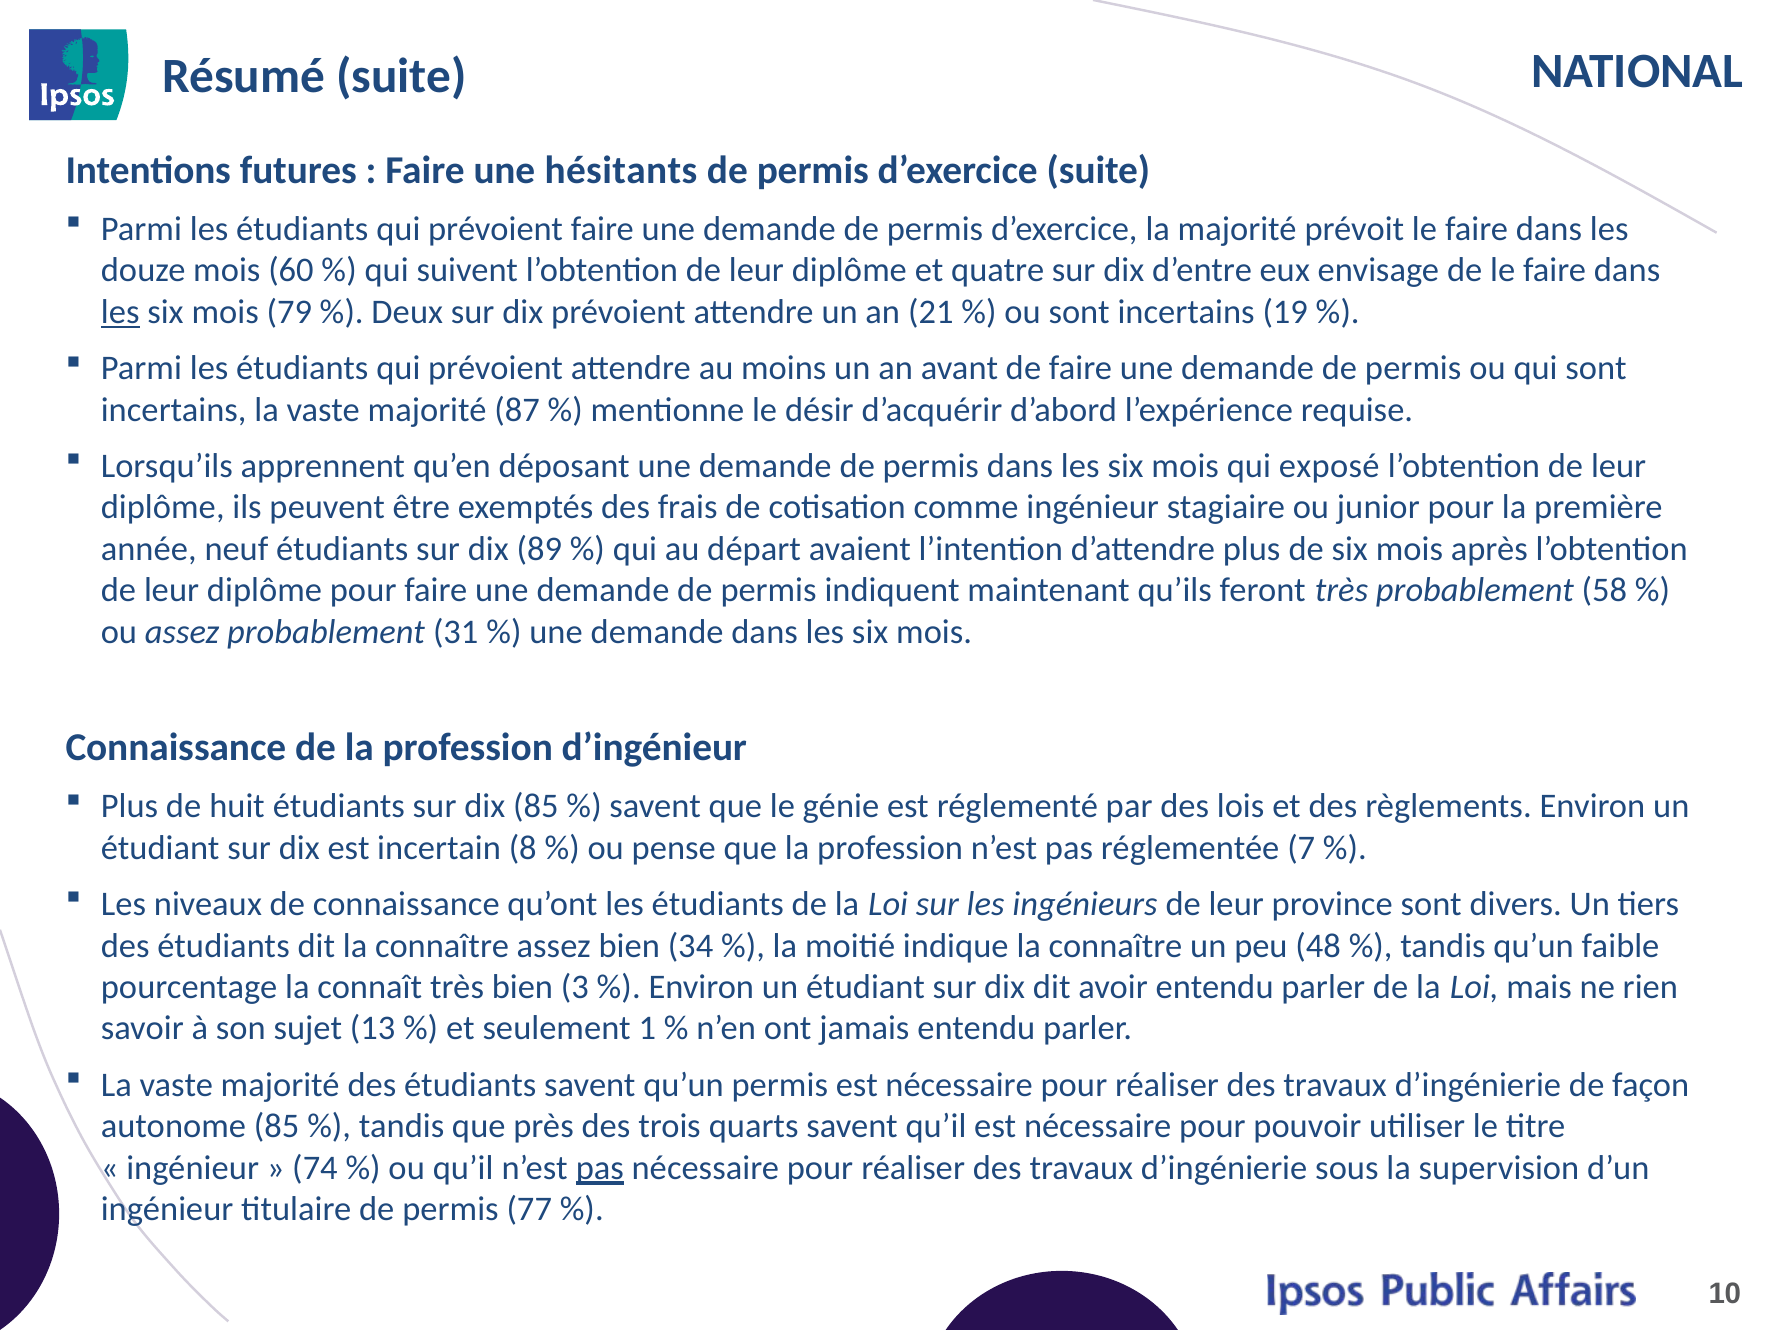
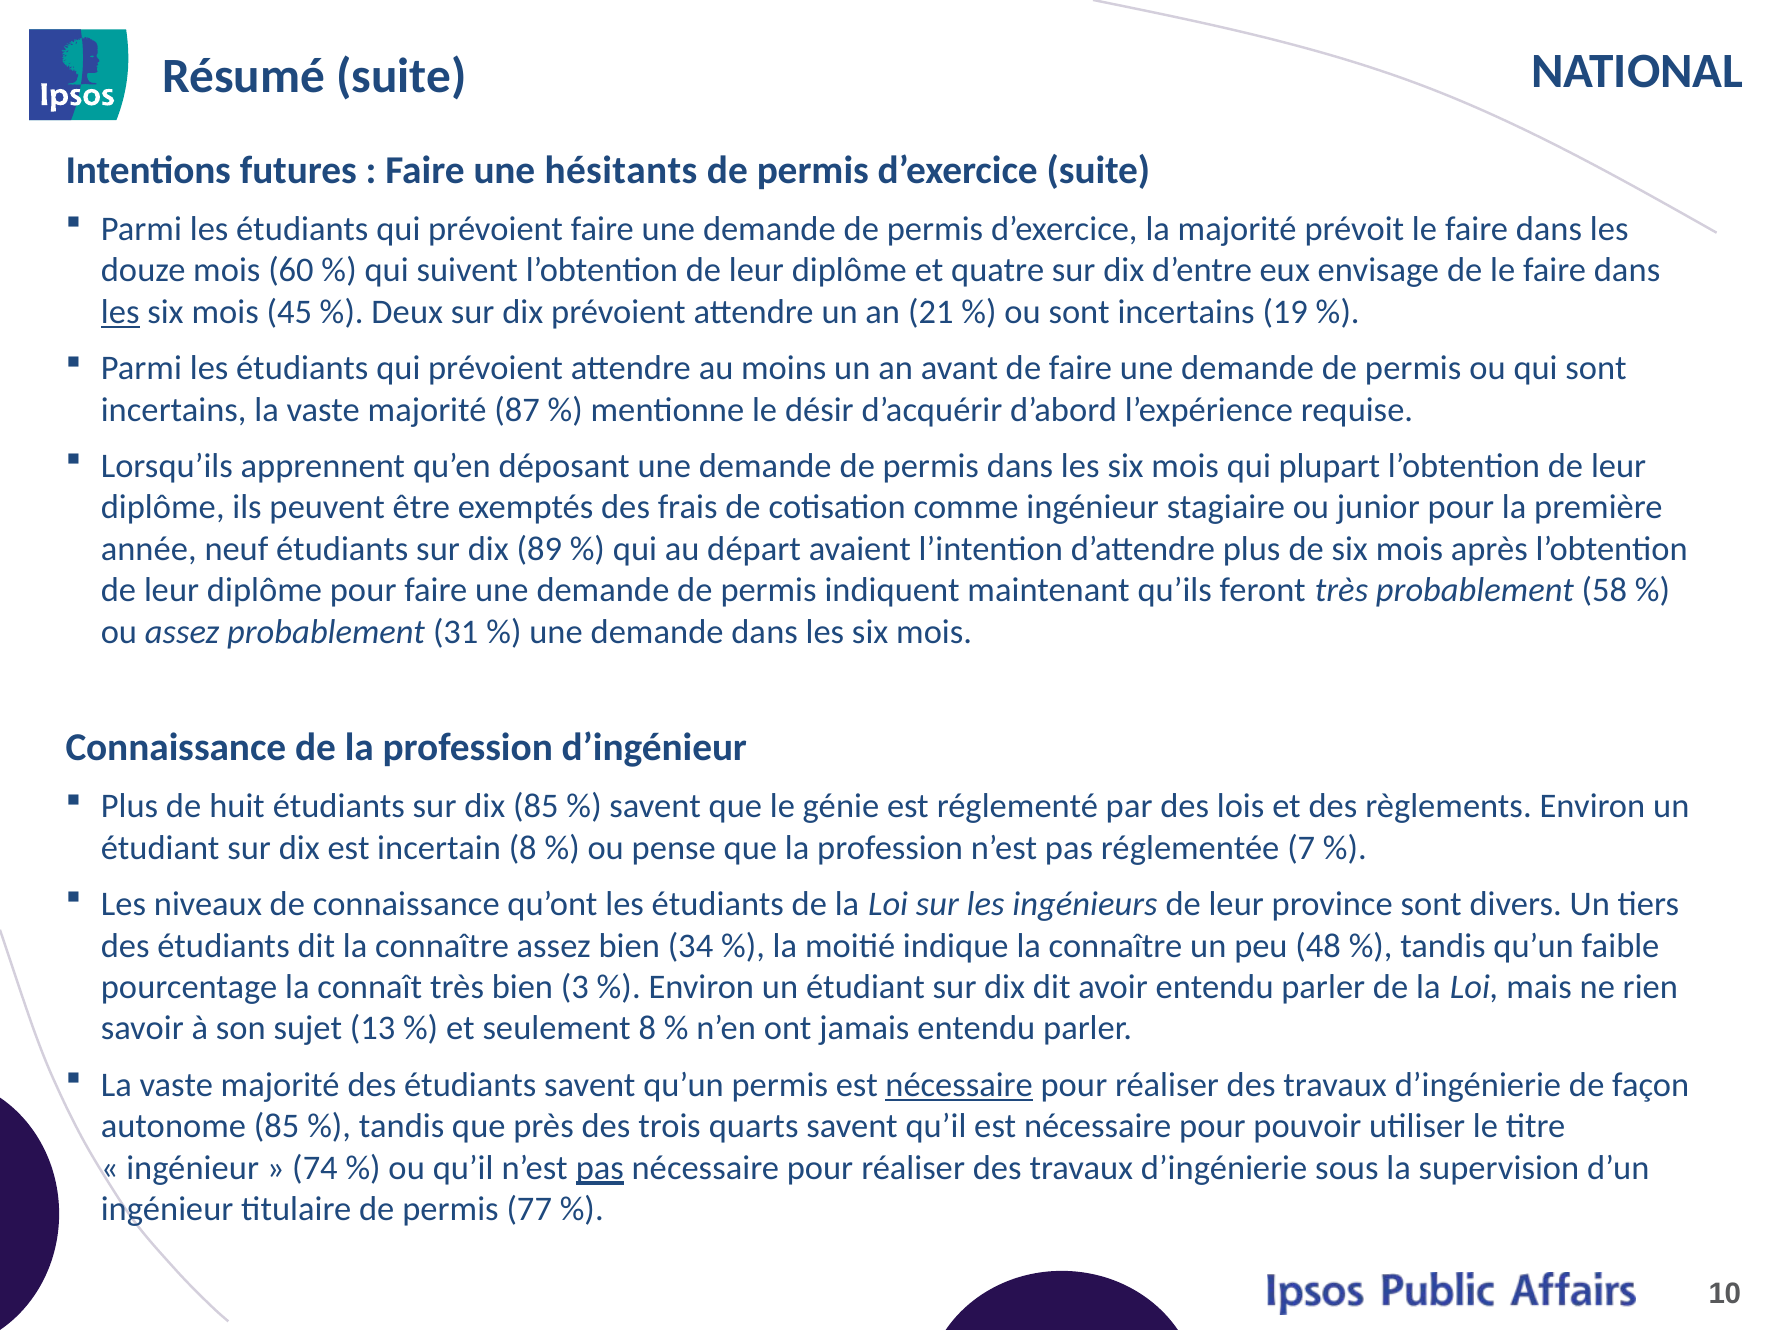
79: 79 -> 45 (289, 312)
exposé: exposé -> plupart (1329, 466)
seulement 1: 1 -> 8 (647, 1028)
nécessaire underline: none -> present (959, 1085)
